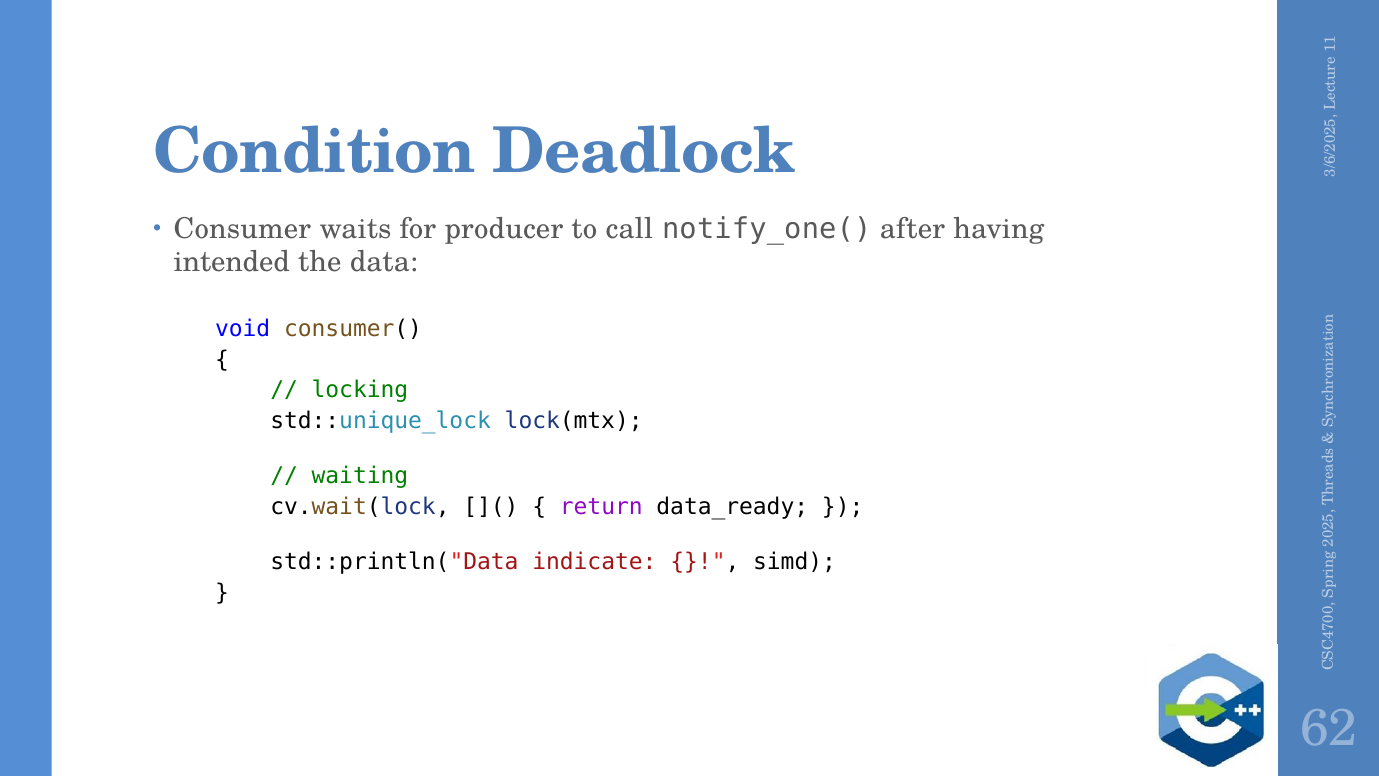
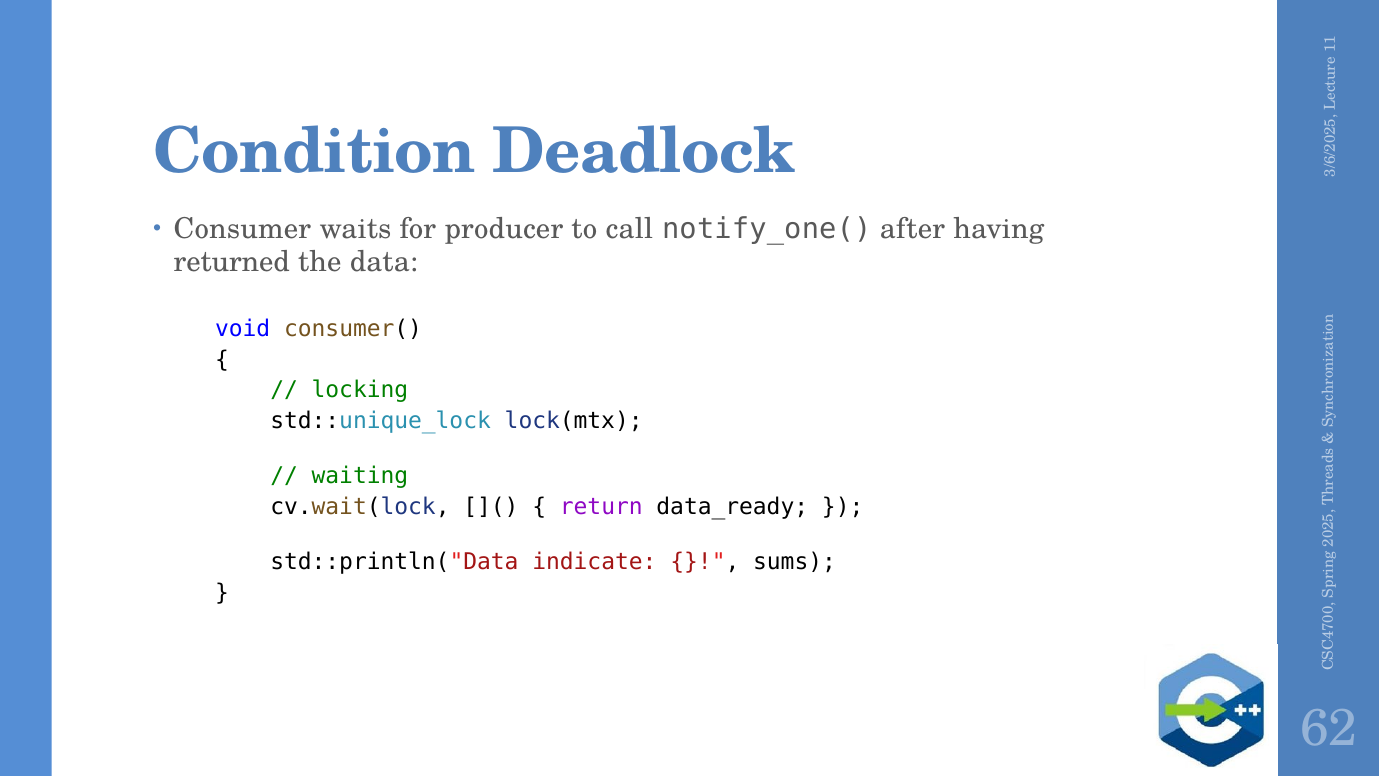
intended: intended -> returned (232, 262)
simd: simd -> sums (795, 562)
